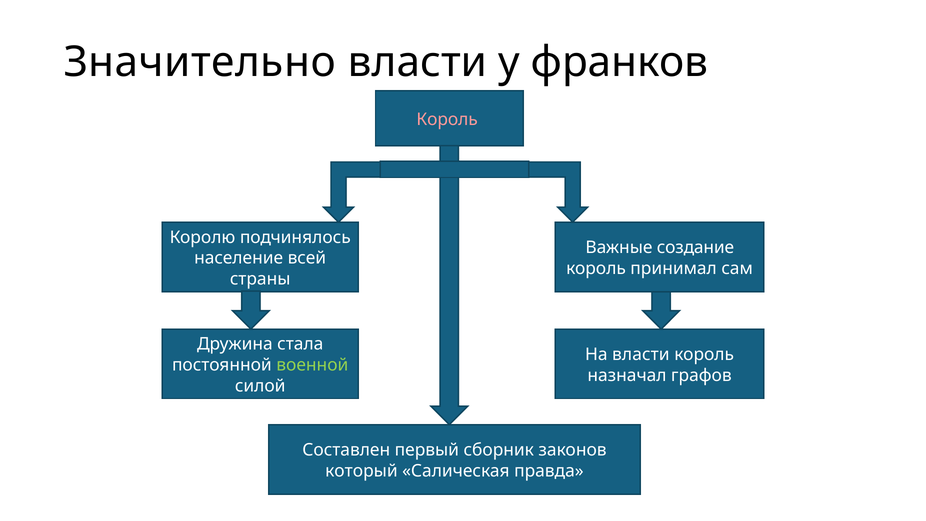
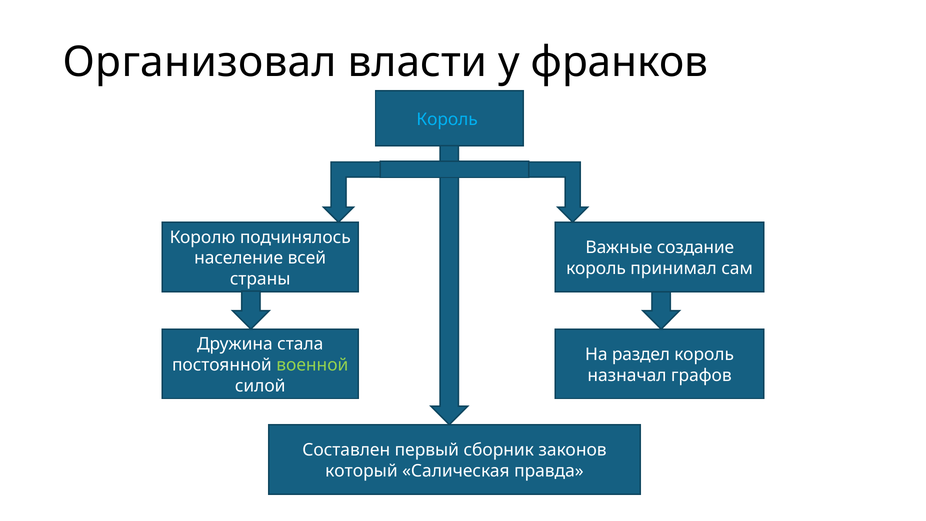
Значительно: Значительно -> Организовал (200, 62)
Король colour: pink -> light blue (447, 119)
На власти: власти -> раздел (641, 354)
